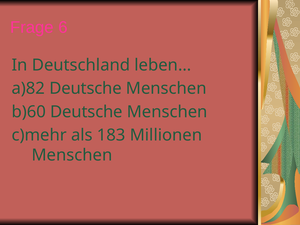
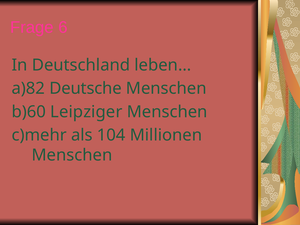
b)60 Deutsche: Deutsche -> Leipziger (86, 112)
183: 183 -> 104 (111, 135)
